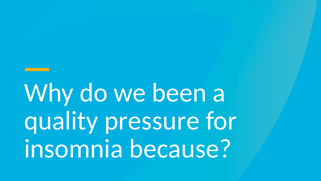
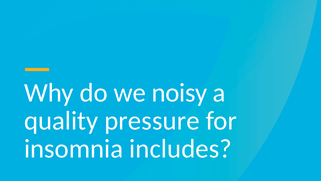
been: been -> noisy (179, 92)
because: because -> includes (180, 148)
